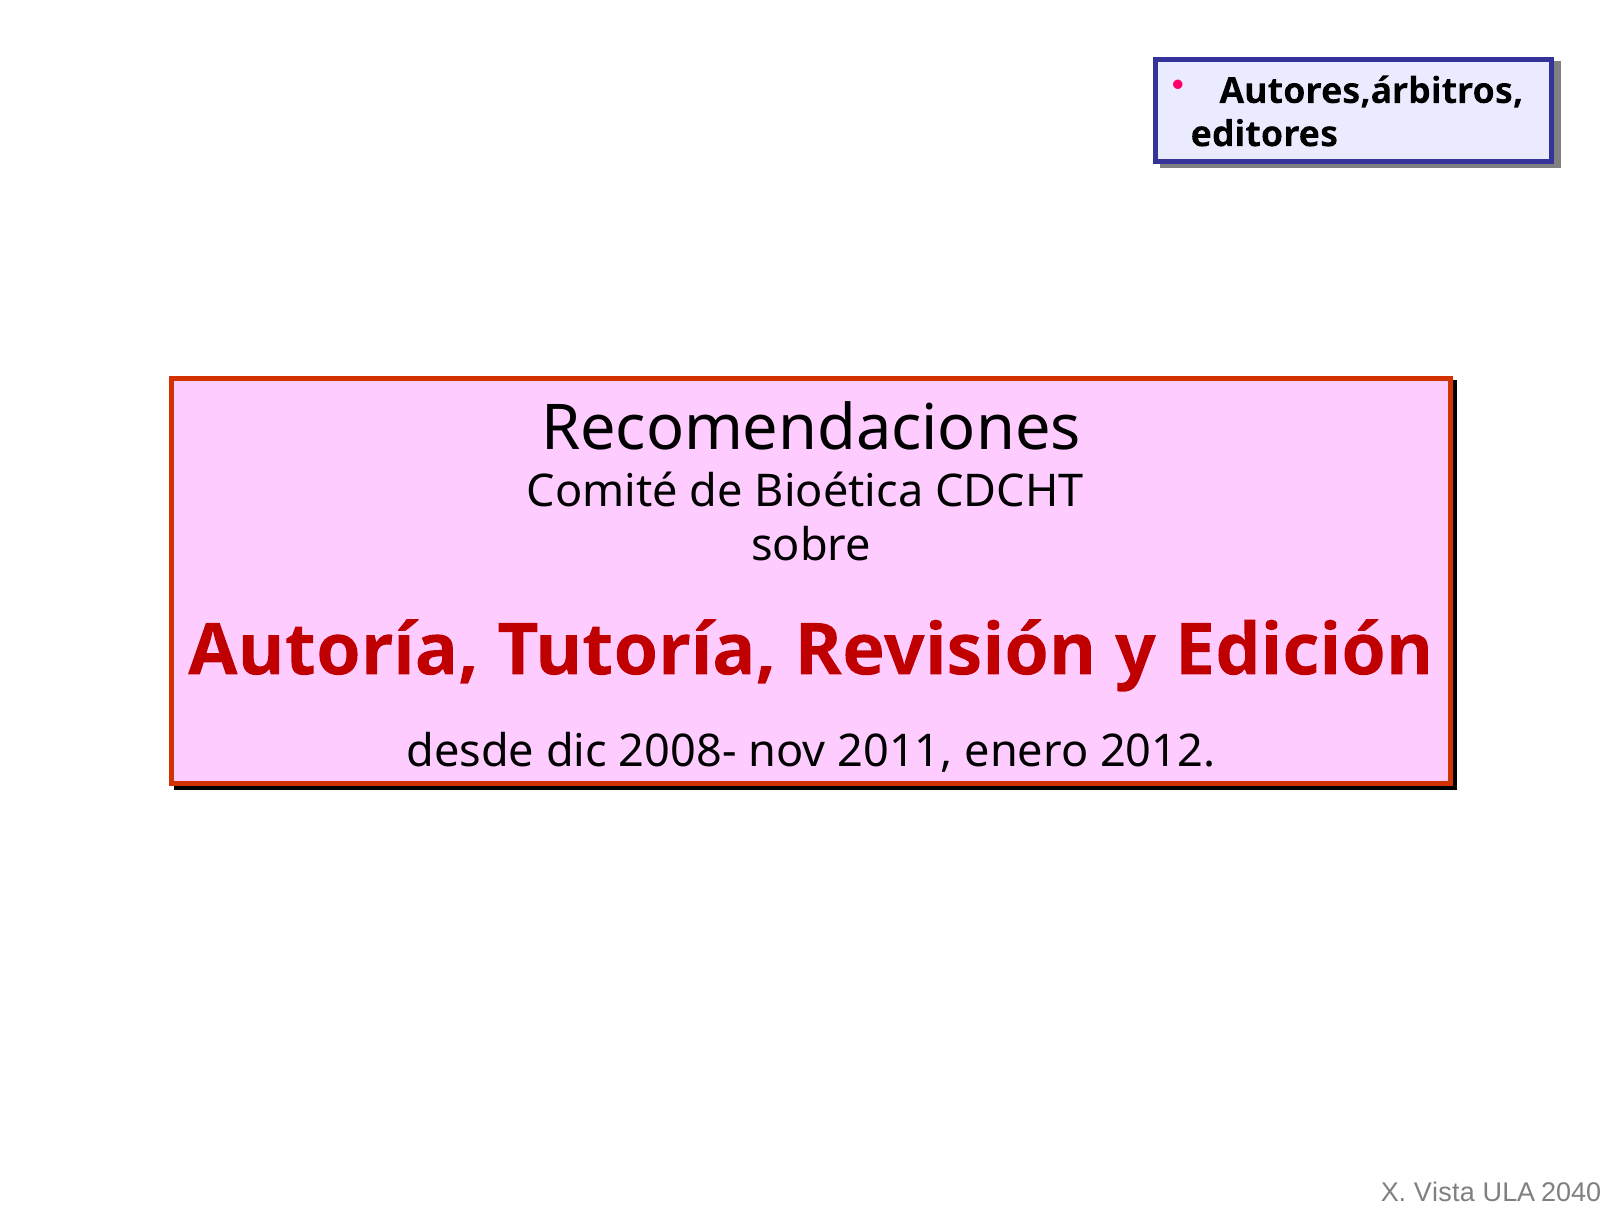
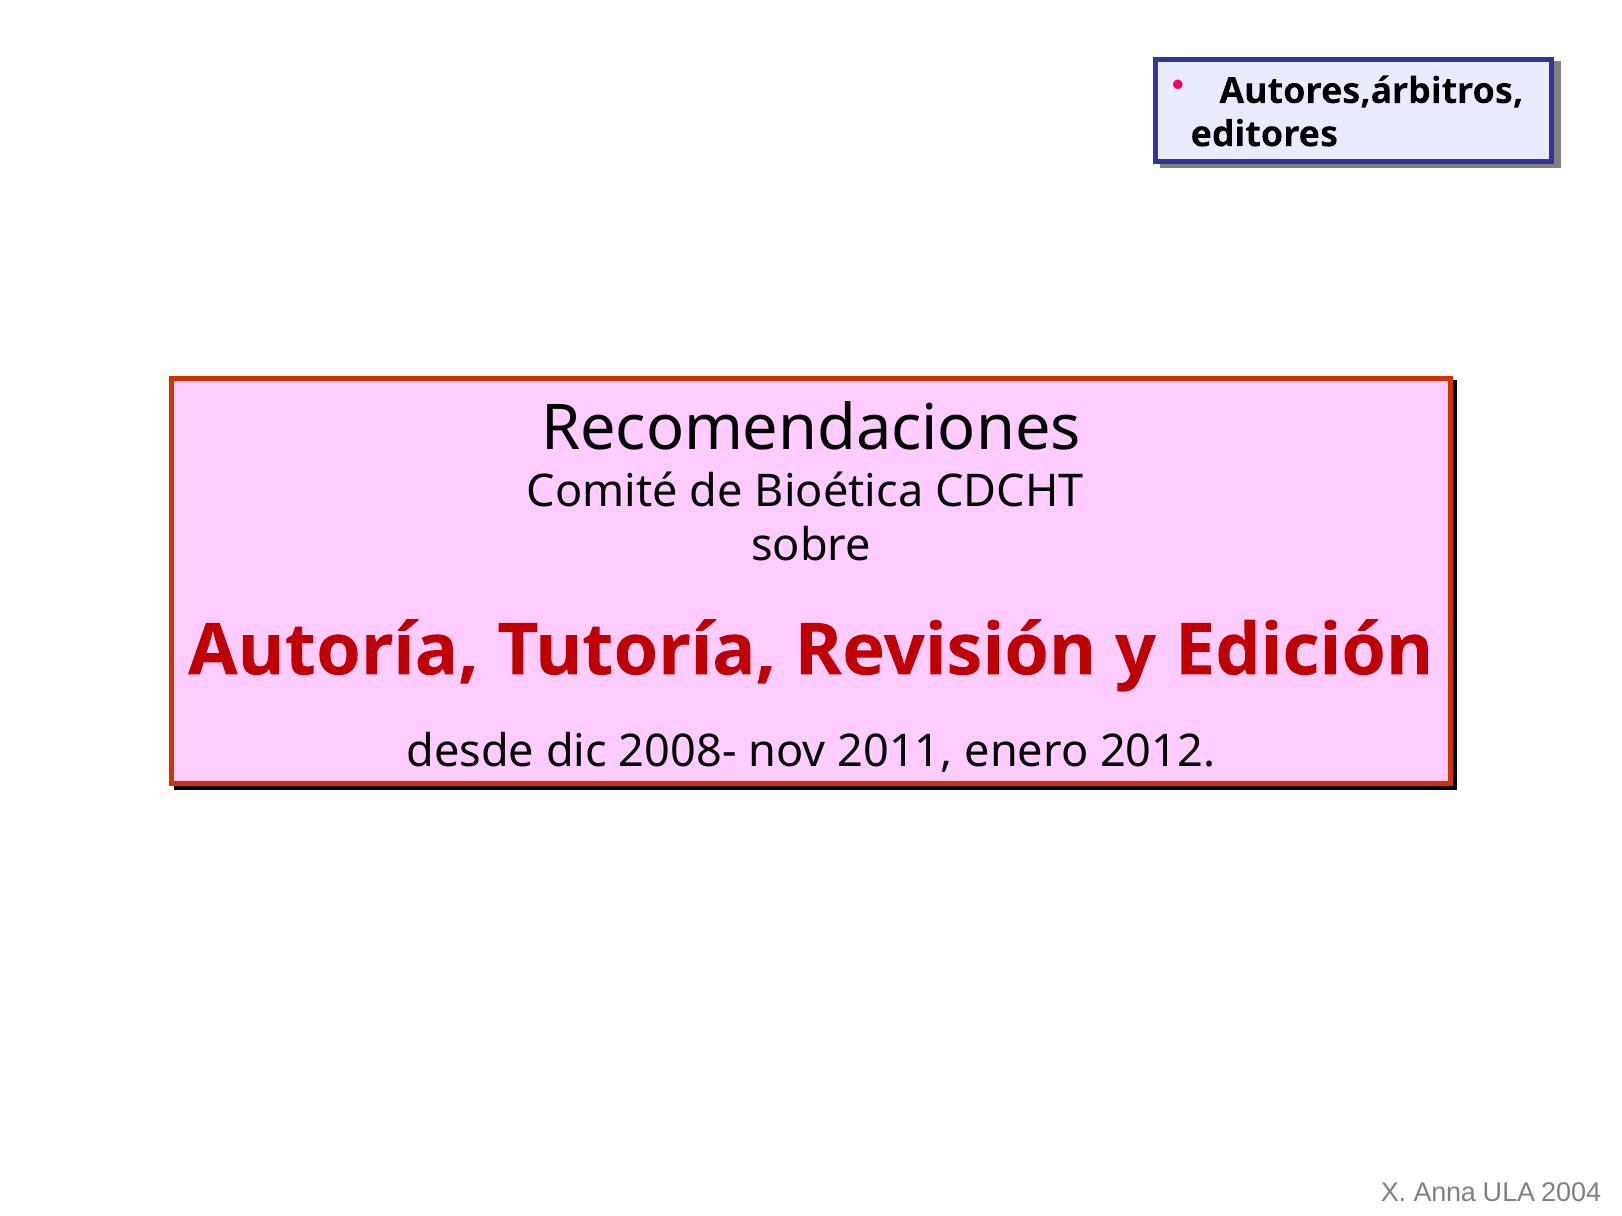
Vista: Vista -> Anna (1445, 1193)
2040: 2040 -> 2004 (1571, 1193)
